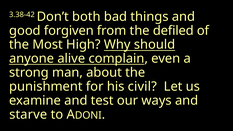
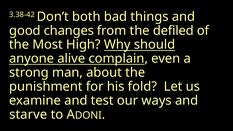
forgiven: forgiven -> changes (69, 31)
civil: civil -> fold (142, 87)
